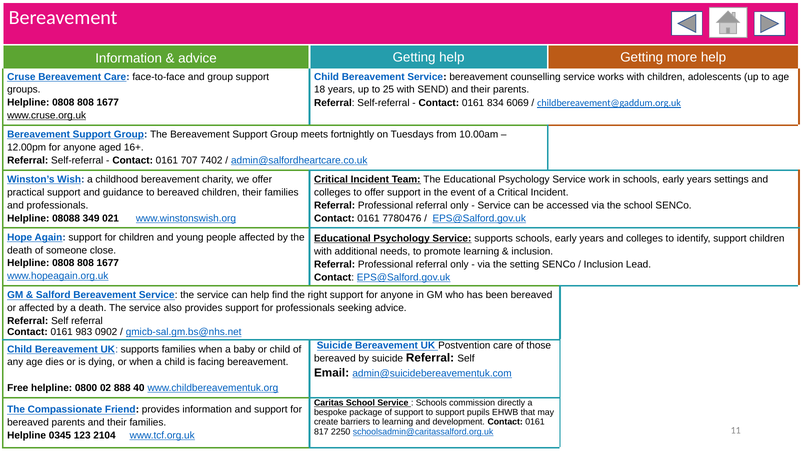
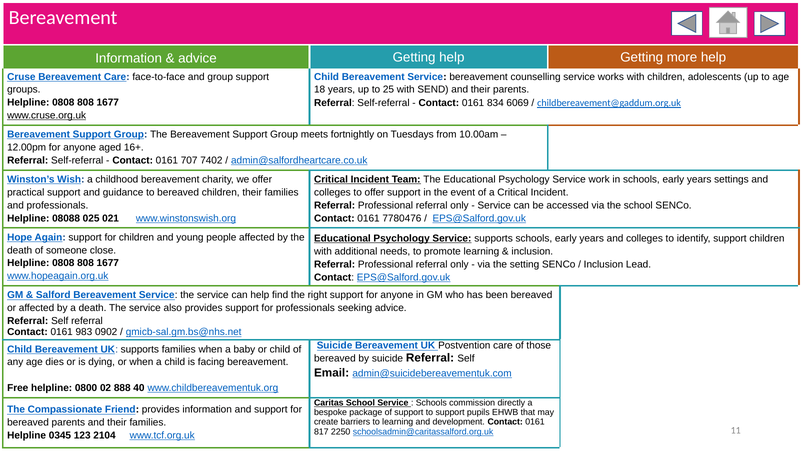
349: 349 -> 025 (91, 218)
